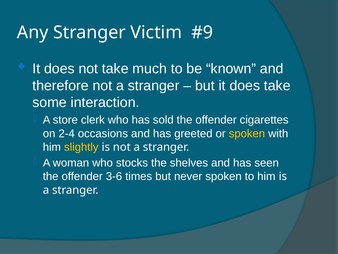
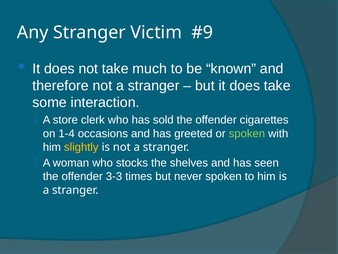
2-4: 2-4 -> 1-4 (67, 133)
spoken colour: yellow -> light green (247, 133)
3-6: 3-6 -> 3-3 (114, 176)
